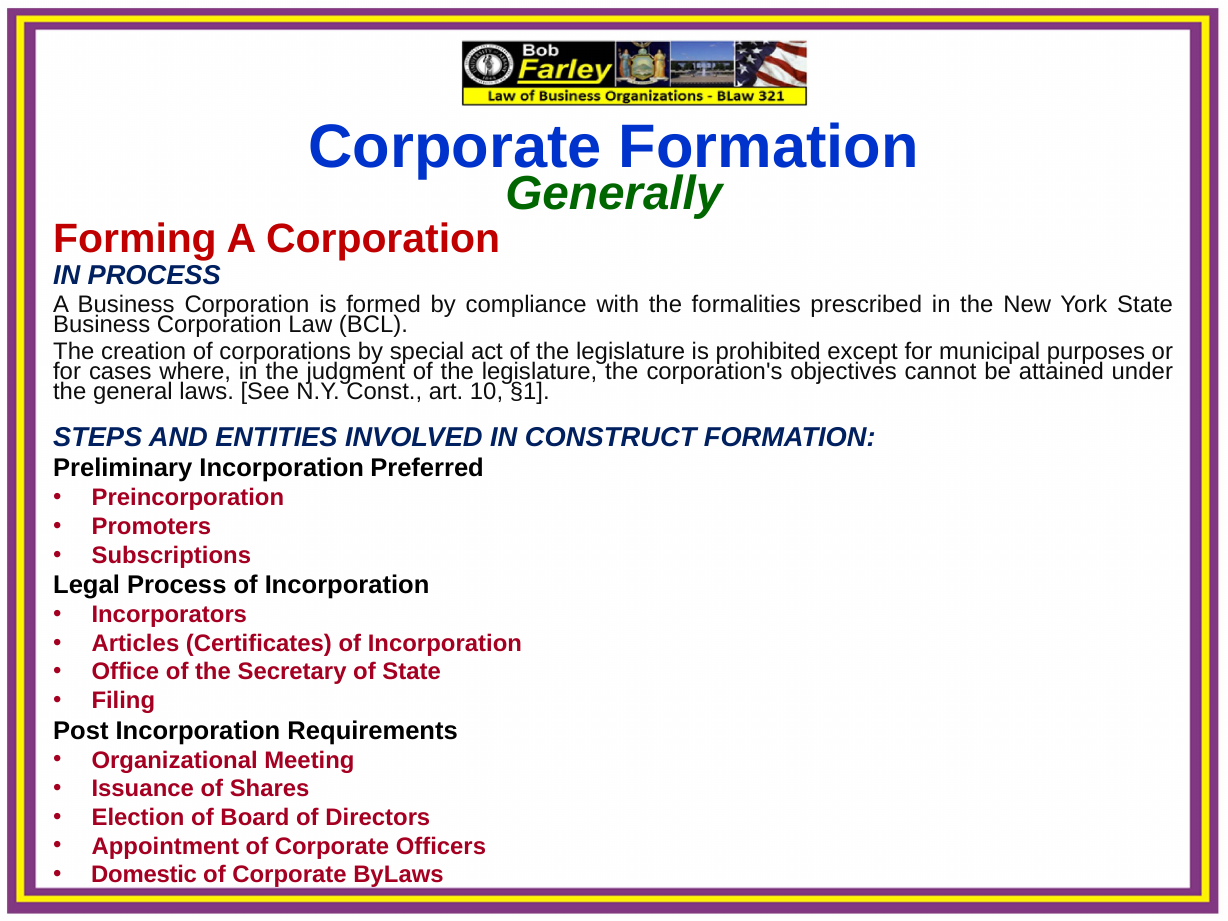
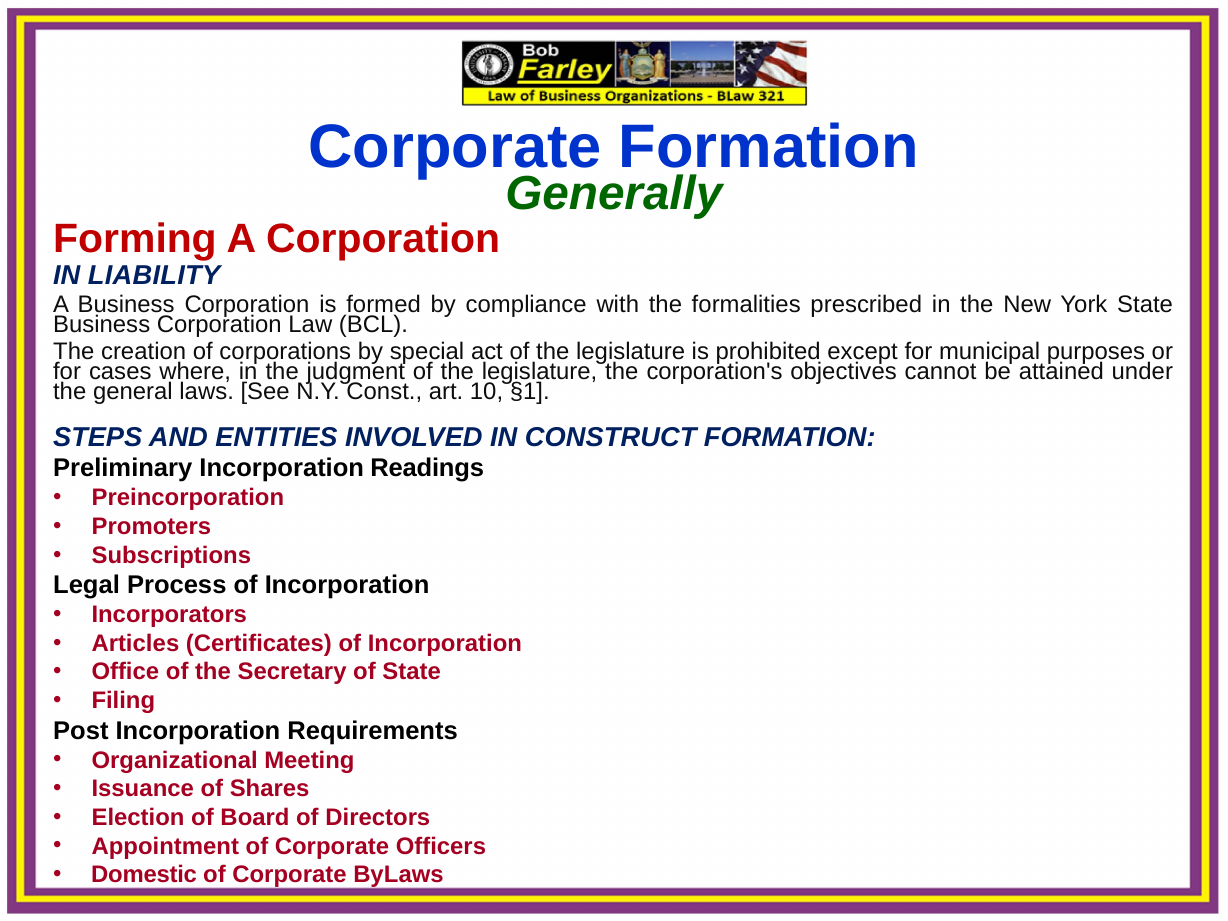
IN PROCESS: PROCESS -> LIABILITY (154, 276)
Preferred: Preferred -> Readings (427, 468)
